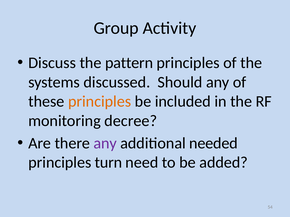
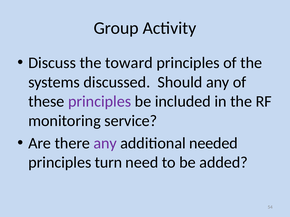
pattern: pattern -> toward (129, 63)
principles colour: orange -> purple (100, 102)
decree: decree -> service (131, 121)
